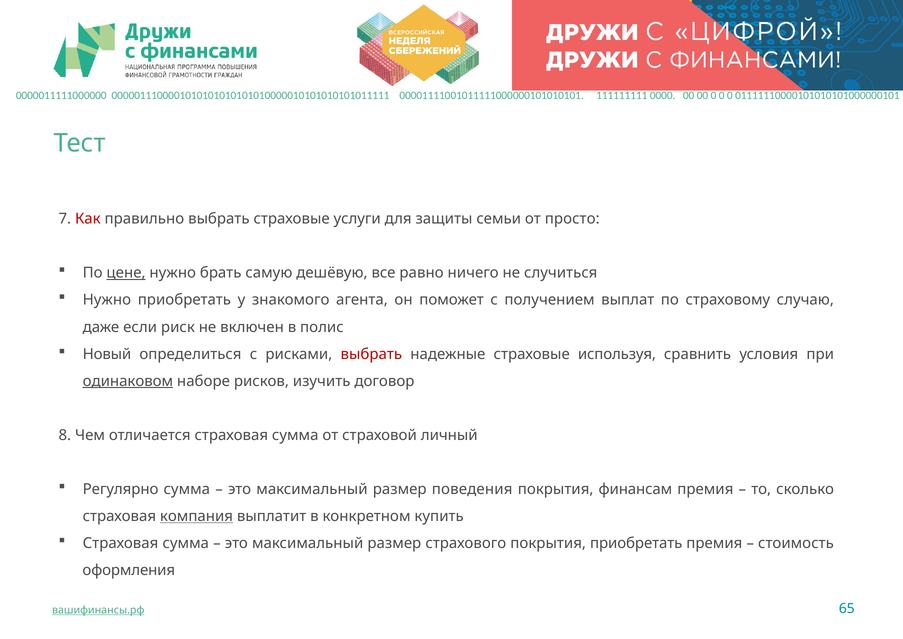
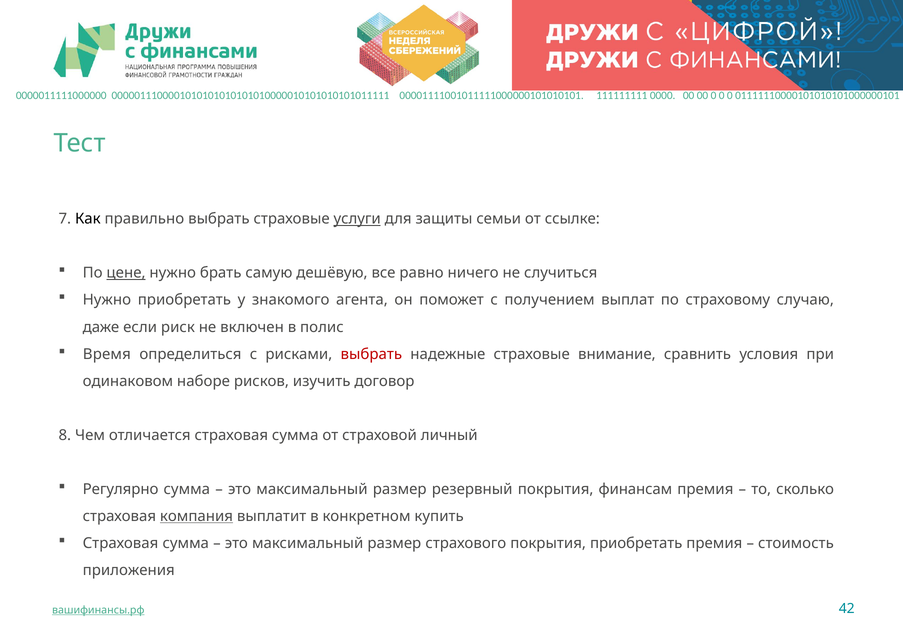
Как colour: red -> black (88, 219)
услуги underline: none -> present (357, 219)
просто: просто -> ссылке (572, 219)
Новый: Новый -> Время (107, 354)
используя: используя -> внимание (617, 354)
одинаковом underline: present -> none (128, 381)
поведения: поведения -> резервный (472, 489)
оформления: оформления -> приложения (129, 570)
65: 65 -> 42 (847, 609)
